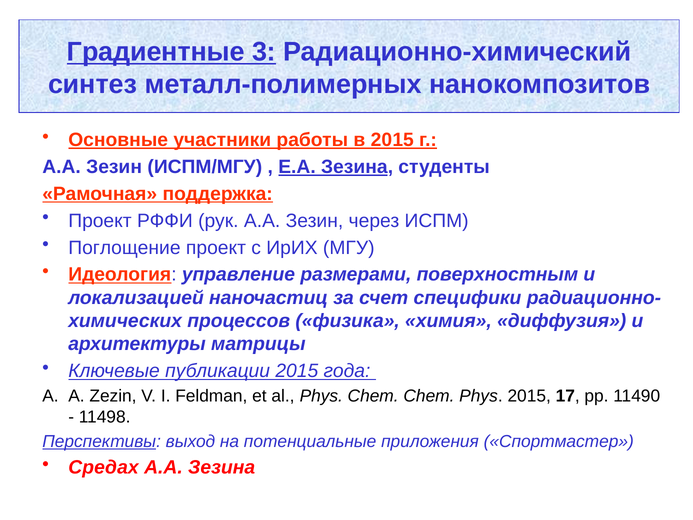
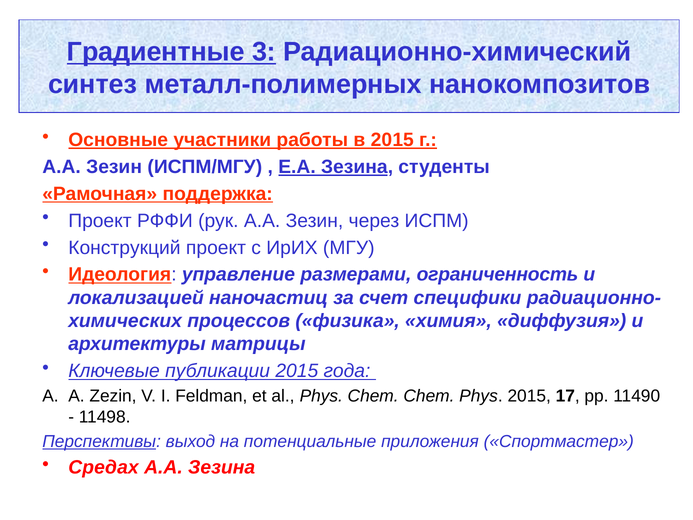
Поглощение: Поглощение -> Конструкций (124, 248)
поверхностным: поверхностным -> ограниченность (497, 274)
